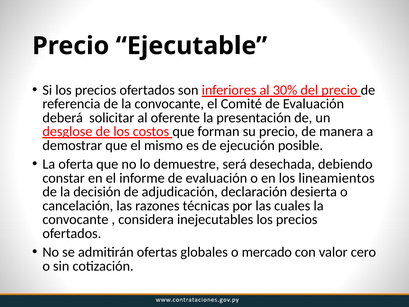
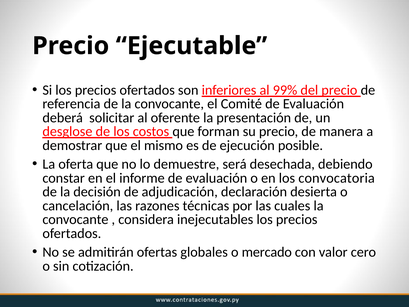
30%: 30% -> 99% (285, 90)
lineamientos: lineamientos -> convocatoria (337, 178)
